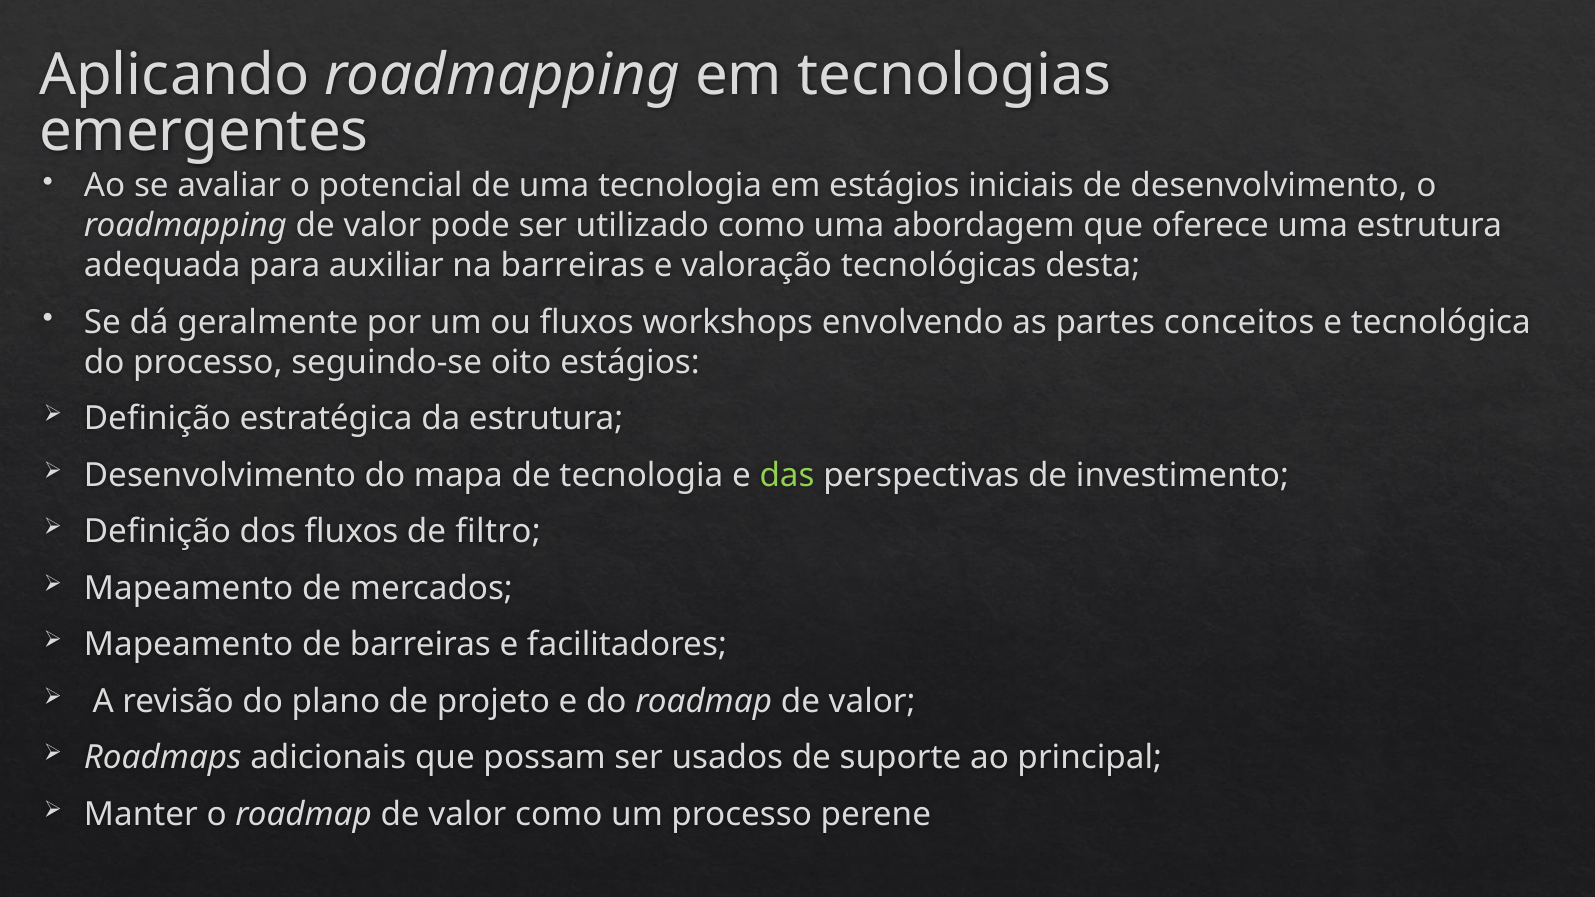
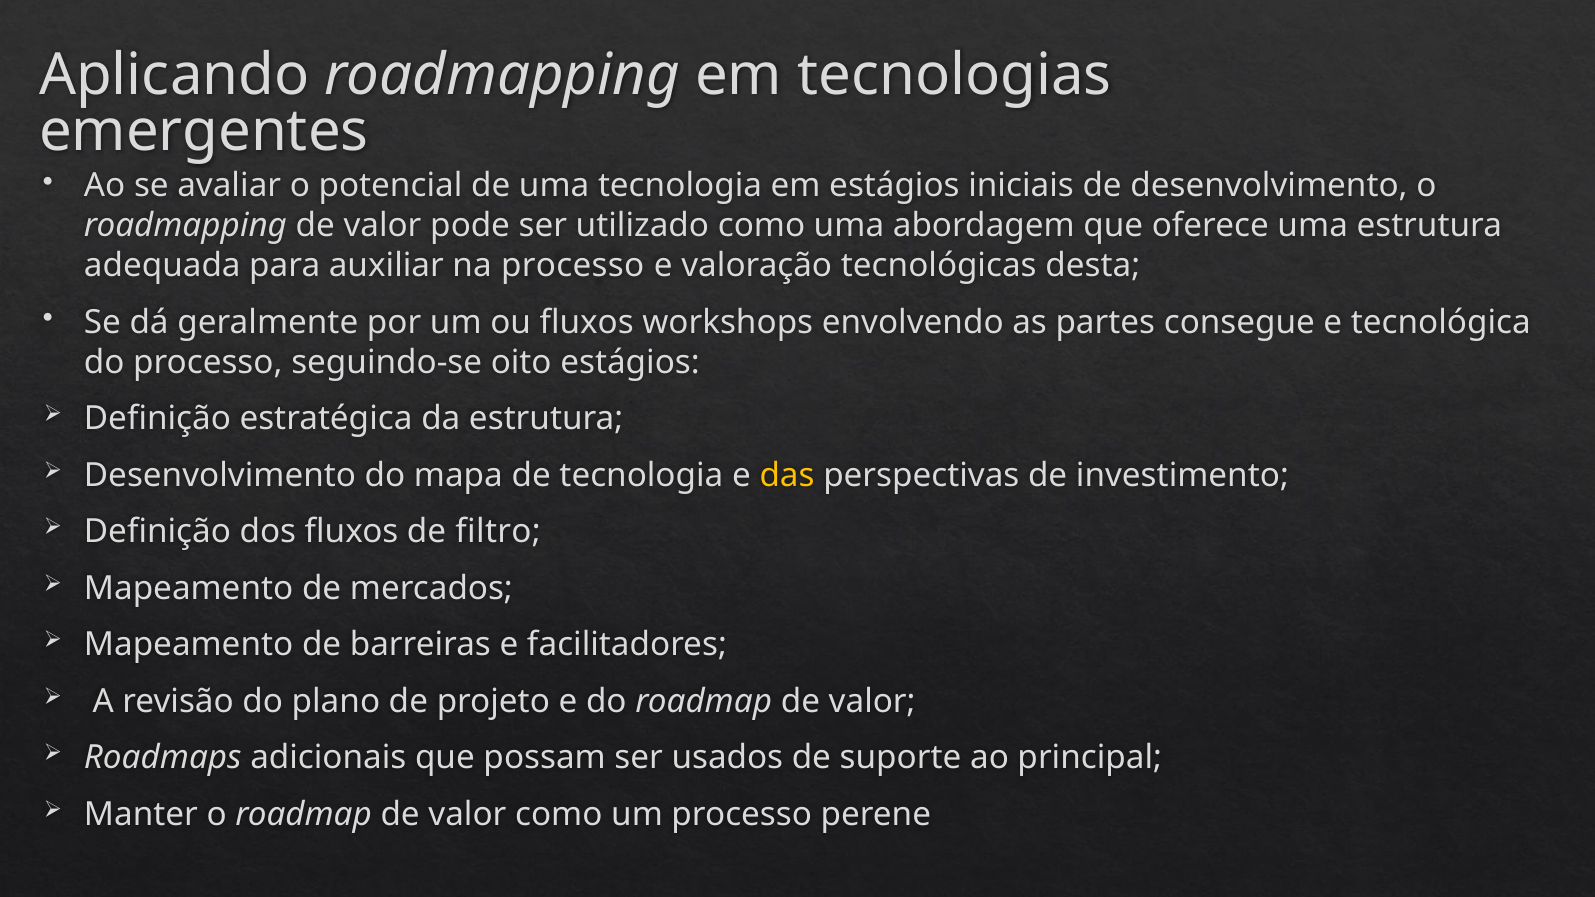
na barreiras: barreiras -> processo (573, 266)
conceitos: conceitos -> consegue (1239, 322)
das colour: light green -> yellow (787, 475)
